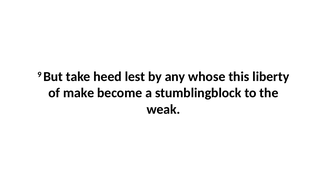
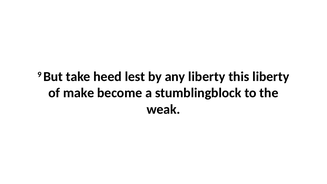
any whose: whose -> liberty (207, 77)
